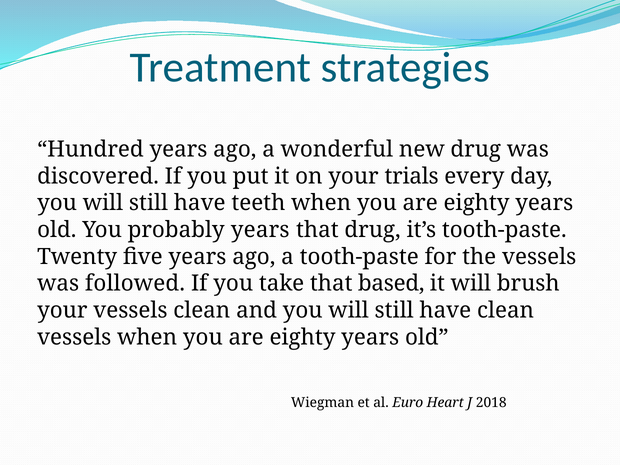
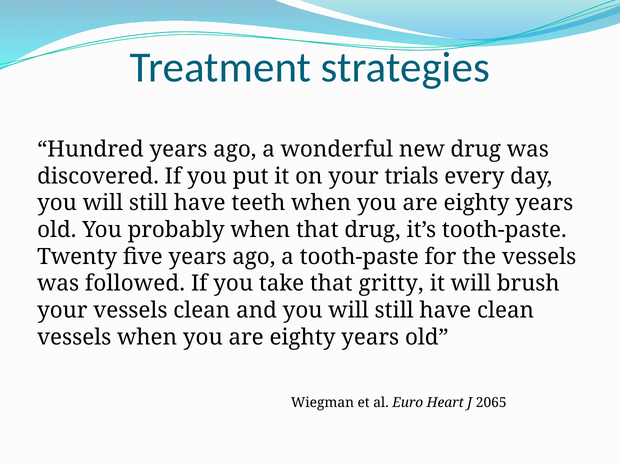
probably years: years -> when (260, 230)
based: based -> gritty (391, 284)
2018: 2018 -> 2065 (491, 403)
